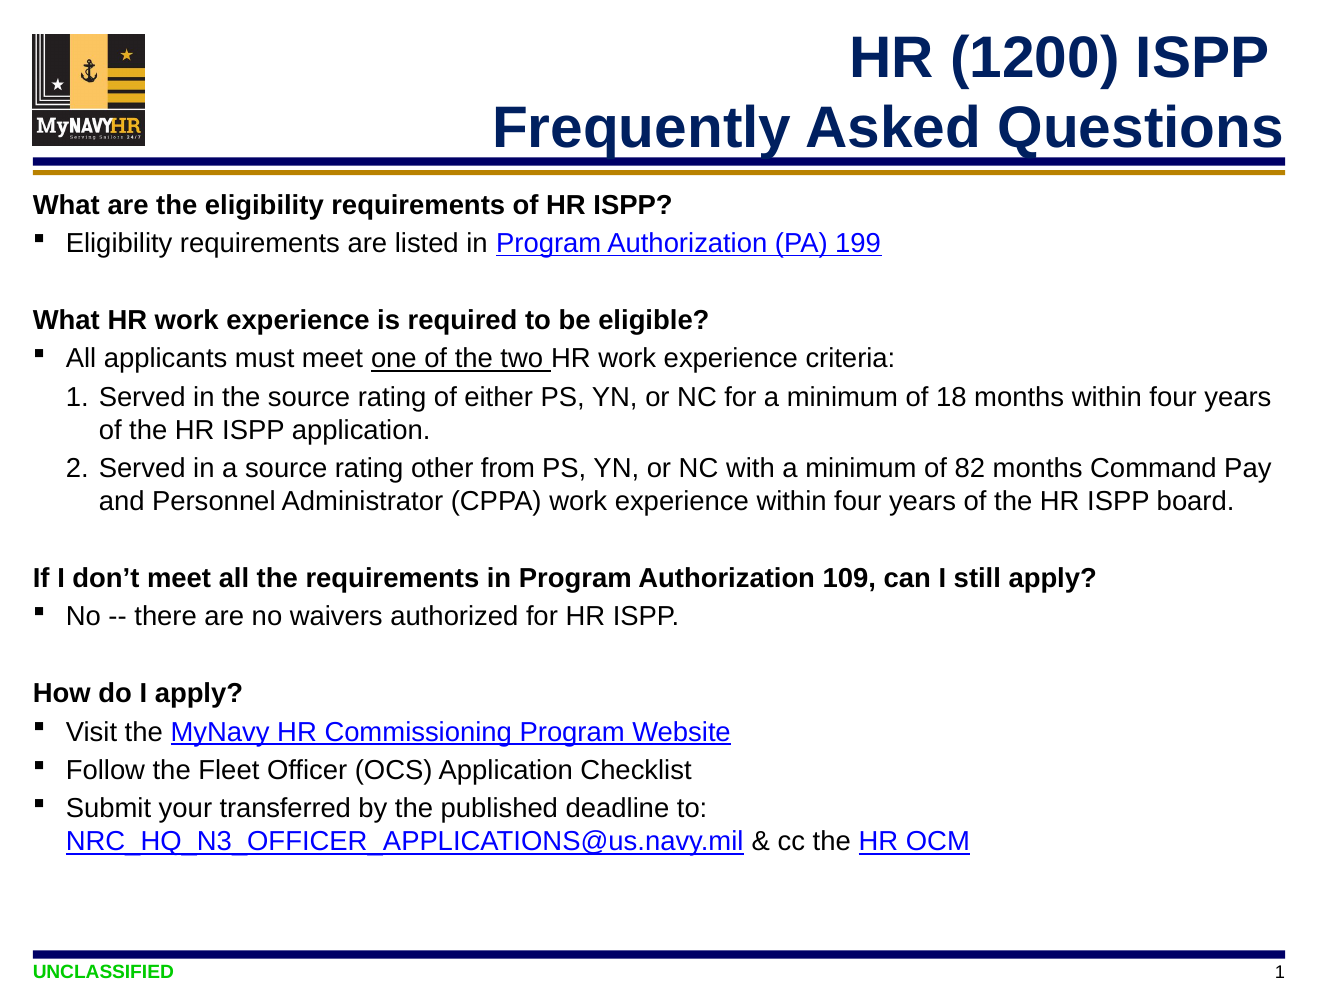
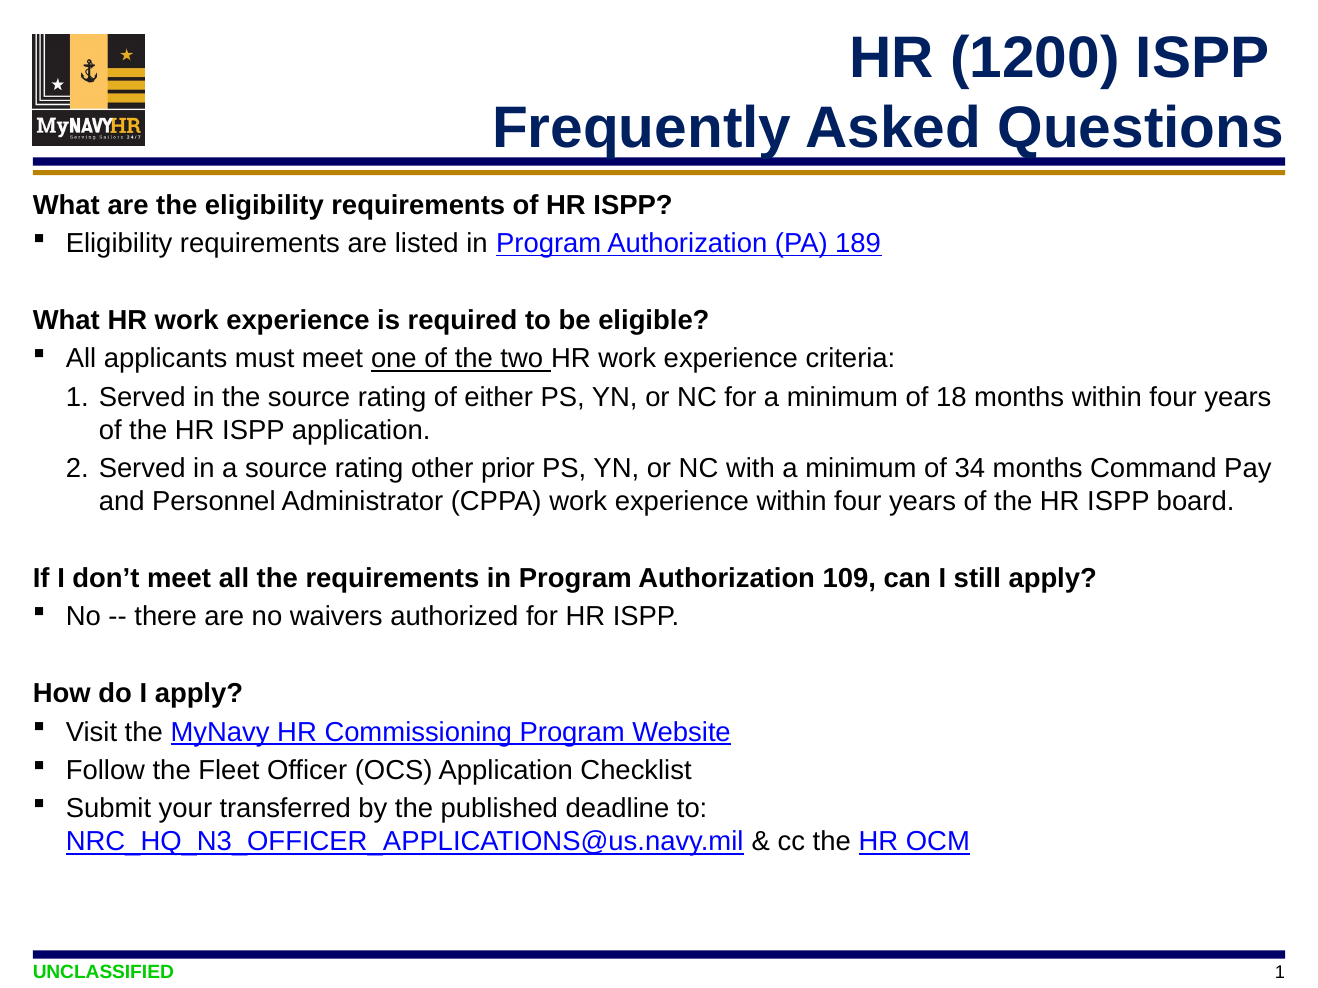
199: 199 -> 189 (858, 244)
from: from -> prior (508, 469)
82: 82 -> 34 (970, 469)
